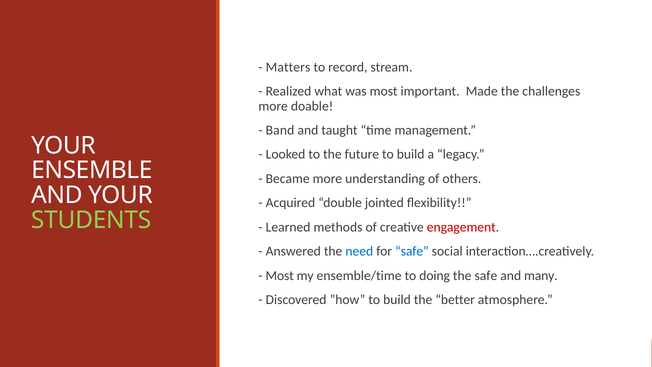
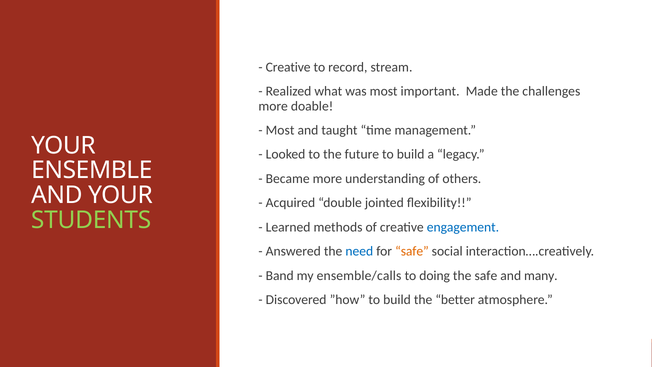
Matters: Matters -> Creative (288, 67)
Band: Band -> Most (280, 130)
engagement colour: red -> blue (463, 227)
safe colour: blue -> orange (412, 251)
Most: Most -> Band (280, 275)
ensemble/time: ensemble/time -> ensemble/calls (359, 275)
